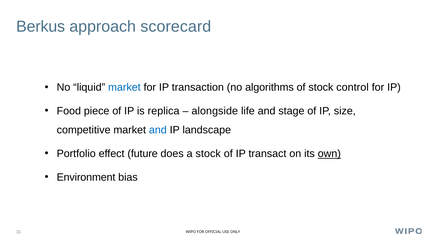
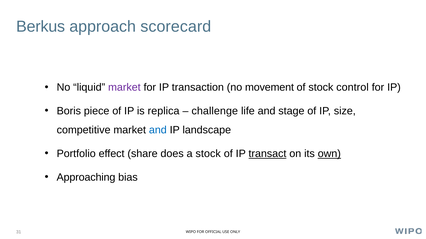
market colour: blue -> purple (124, 88)
algorithms: algorithms -> movement (269, 88)
Food: Food -> Boris (69, 111)
alongside: alongside -> challenge (215, 111)
future: future -> share (143, 154)
transact underline: none -> present (267, 154)
Environment: Environment -> Approaching (86, 178)
